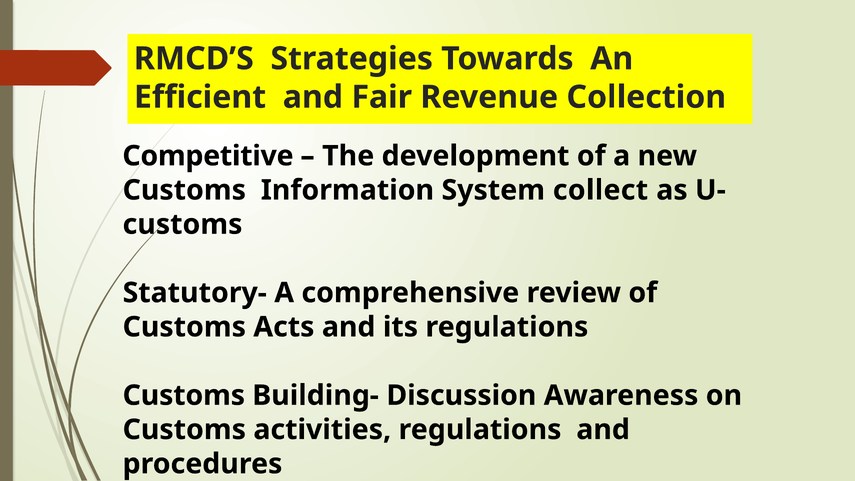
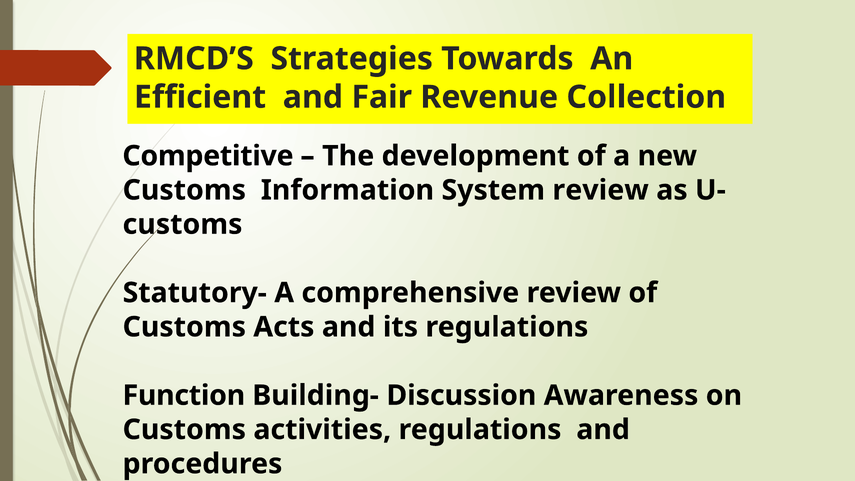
System collect: collect -> review (601, 190)
Customs: Customs -> Function (184, 395)
